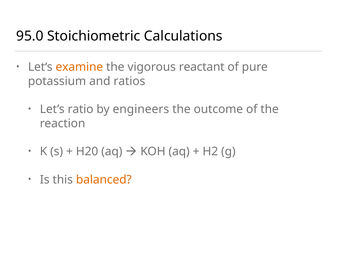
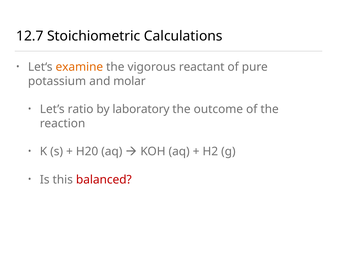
95.0: 95.0 -> 12.7 (30, 36)
ratios: ratios -> molar (129, 81)
engineers: engineers -> laboratory (141, 109)
balanced colour: orange -> red (104, 179)
